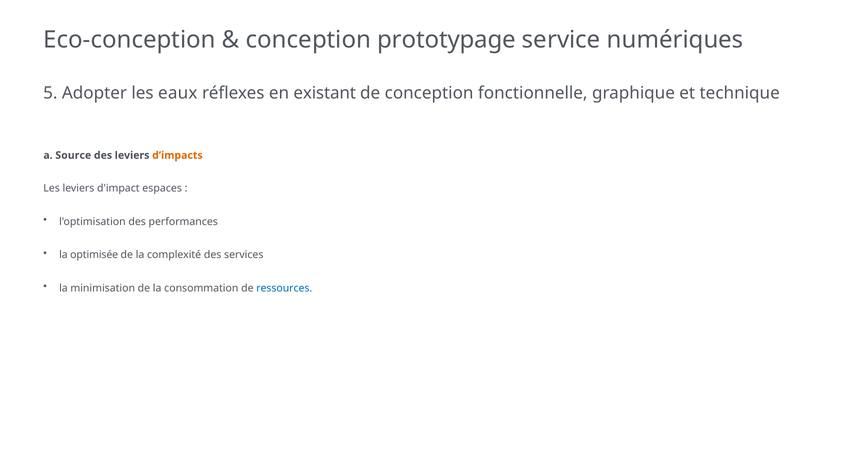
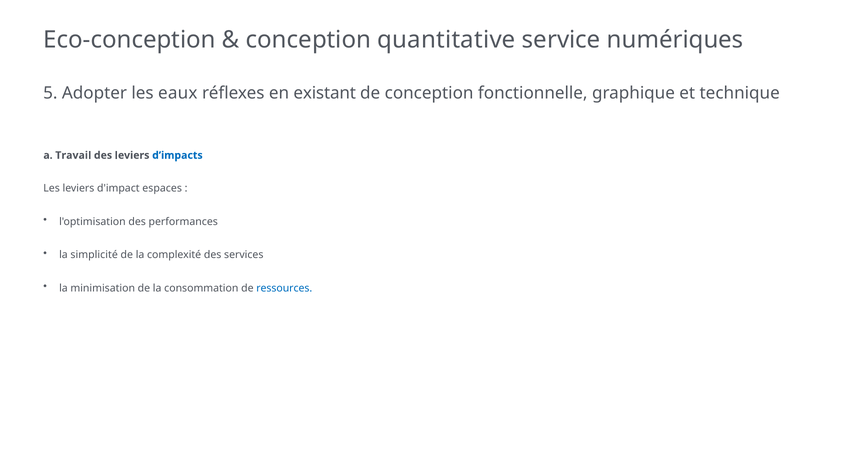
prototypage: prototypage -> quantitative (446, 40)
Source: Source -> Travail (73, 155)
d’impacts colour: orange -> blue (177, 155)
optimisée: optimisée -> simplicité (94, 255)
